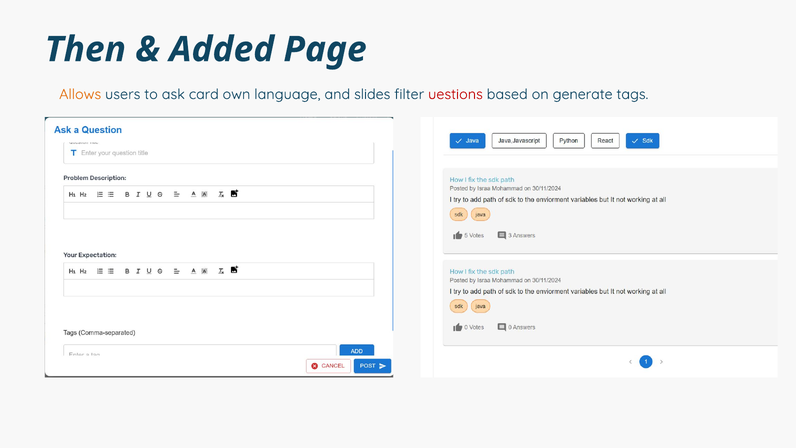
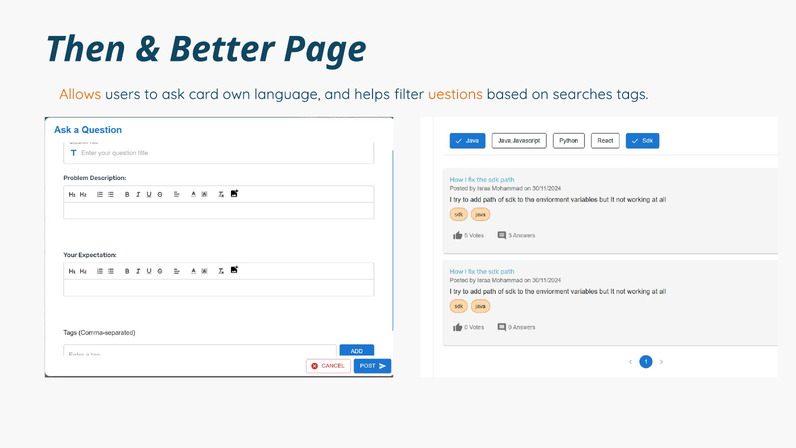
Added: Added -> Better (222, 49)
slides: slides -> helps (372, 94)
uestions colour: red -> orange (455, 94)
generate: generate -> searches (583, 94)
